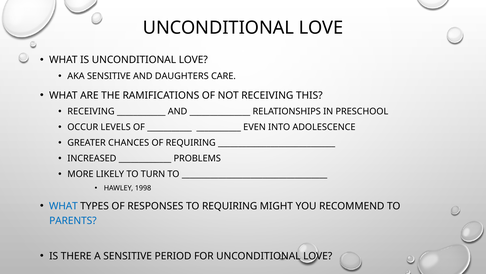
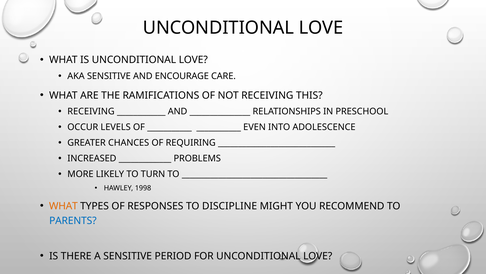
DAUGHTERS: DAUGHTERS -> ENCOURAGE (182, 76)
WHAT colour: blue -> orange (63, 206)
TO REQUIRING: REQUIRING -> DISCIPLINE (230, 206)
